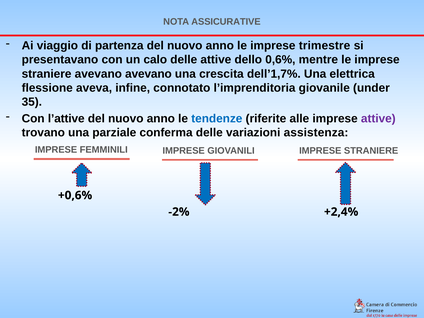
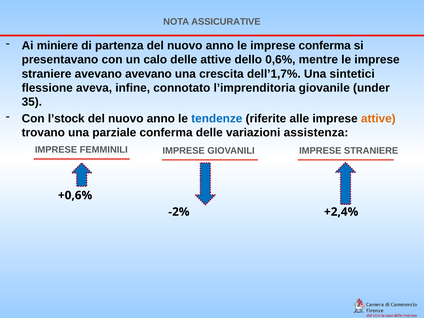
viaggio: viaggio -> miniere (57, 46)
imprese trimestre: trimestre -> conferma (325, 46)
elettrica: elettrica -> sintetici (352, 74)
l’attive: l’attive -> l’stock (66, 119)
attive colour: purple -> orange (378, 119)
